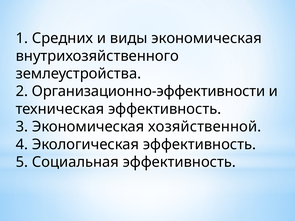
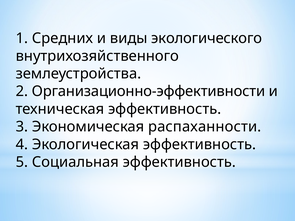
виды экономическая: экономическая -> экологического (207, 38)
хозяйственной: хозяйственной -> распаханности (205, 127)
